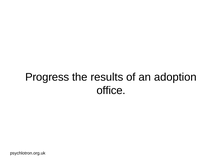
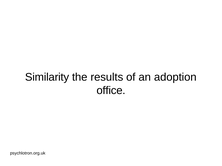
Progress: Progress -> Similarity (47, 77)
